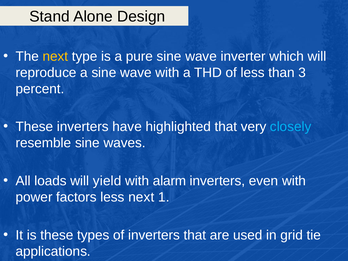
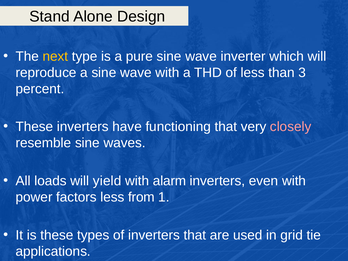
highlighted: highlighted -> functioning (178, 127)
closely colour: light blue -> pink (291, 127)
less next: next -> from (141, 197)
